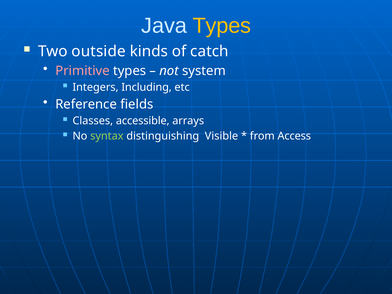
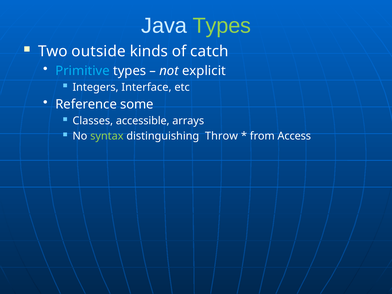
Types colour: yellow -> light green (222, 26)
Primitive colour: pink -> light blue (83, 71)
system: system -> explicit (204, 71)
Including: Including -> Interface (146, 87)
fields: fields -> some (137, 104)
Visible: Visible -> Throw (221, 136)
